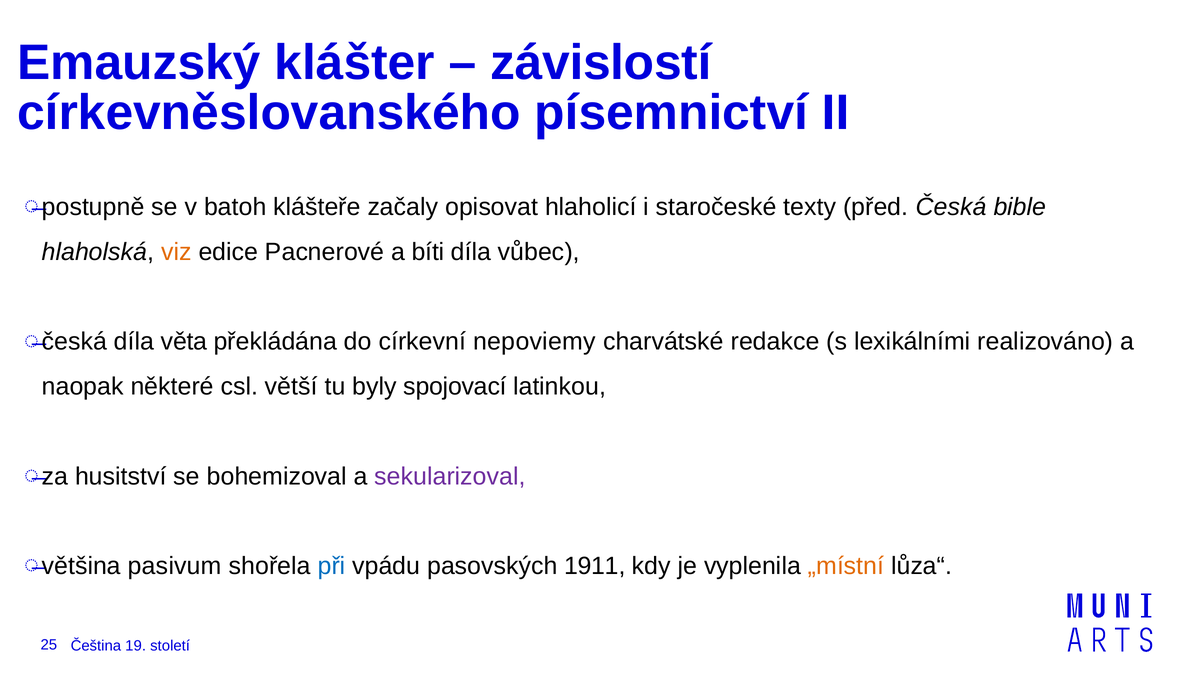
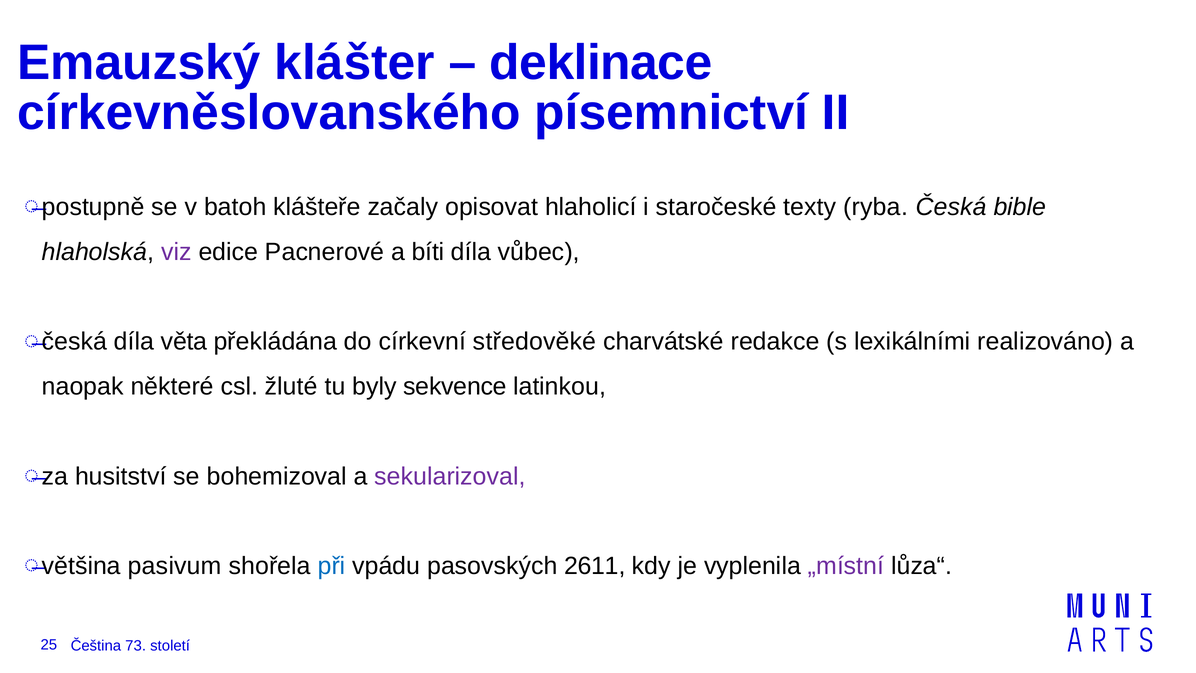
závislostí: závislostí -> deklinace (601, 63)
před: před -> ryba (876, 207)
viz colour: orange -> purple (176, 252)
nepoviemy: nepoviemy -> středověké (535, 342)
větší: větší -> žluté (291, 386)
spojovací: spojovací -> sekvence (455, 386)
1911: 1911 -> 2611 (595, 566)
„místní colour: orange -> purple (846, 566)
19: 19 -> 73 (136, 646)
